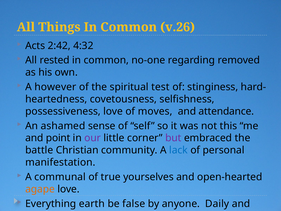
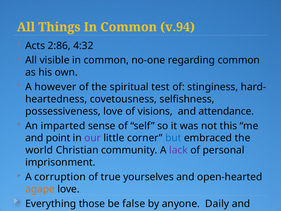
v.26: v.26 -> v.94 (178, 27)
2:42: 2:42 -> 2:86 (59, 46)
rested: rested -> visible (55, 60)
regarding removed: removed -> common (239, 60)
moves: moves -> visions (155, 111)
ashamed: ashamed -> imparted (63, 126)
but colour: purple -> blue (173, 138)
battle: battle -> world (39, 150)
lack colour: blue -> purple (178, 150)
manifestation: manifestation -> imprisonment (60, 162)
communal: communal -> corruption (60, 177)
earth: earth -> those (92, 203)
